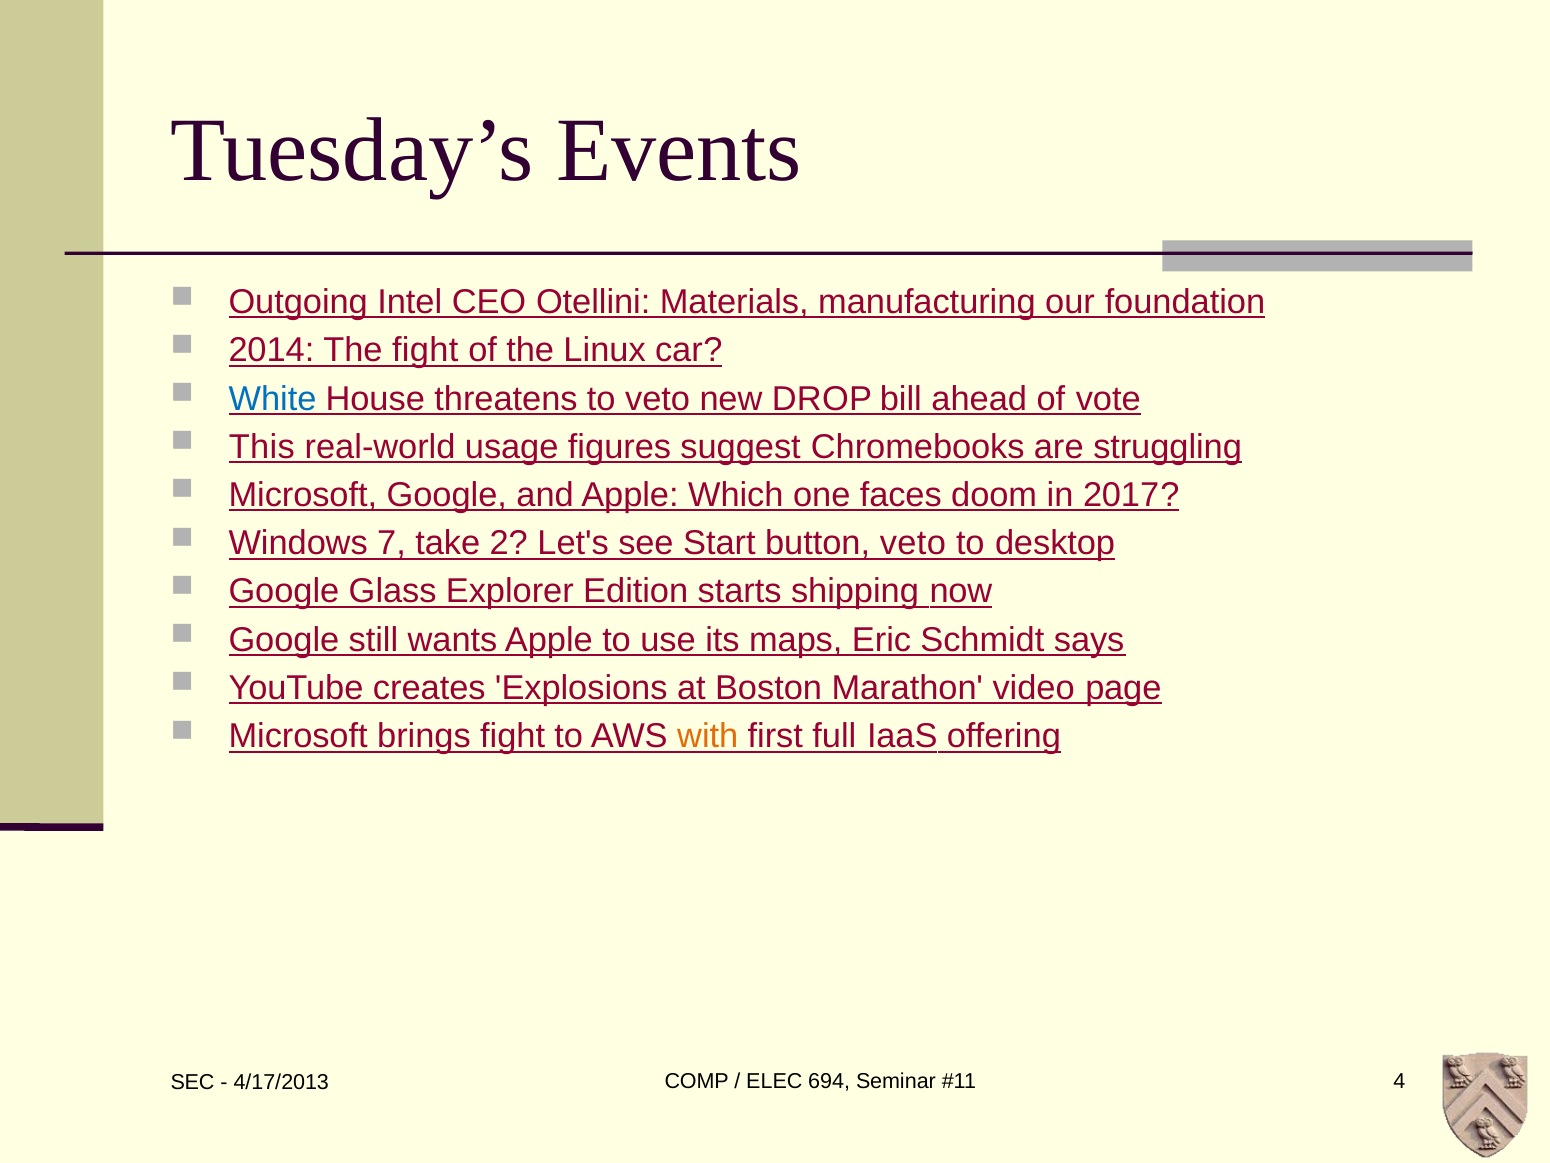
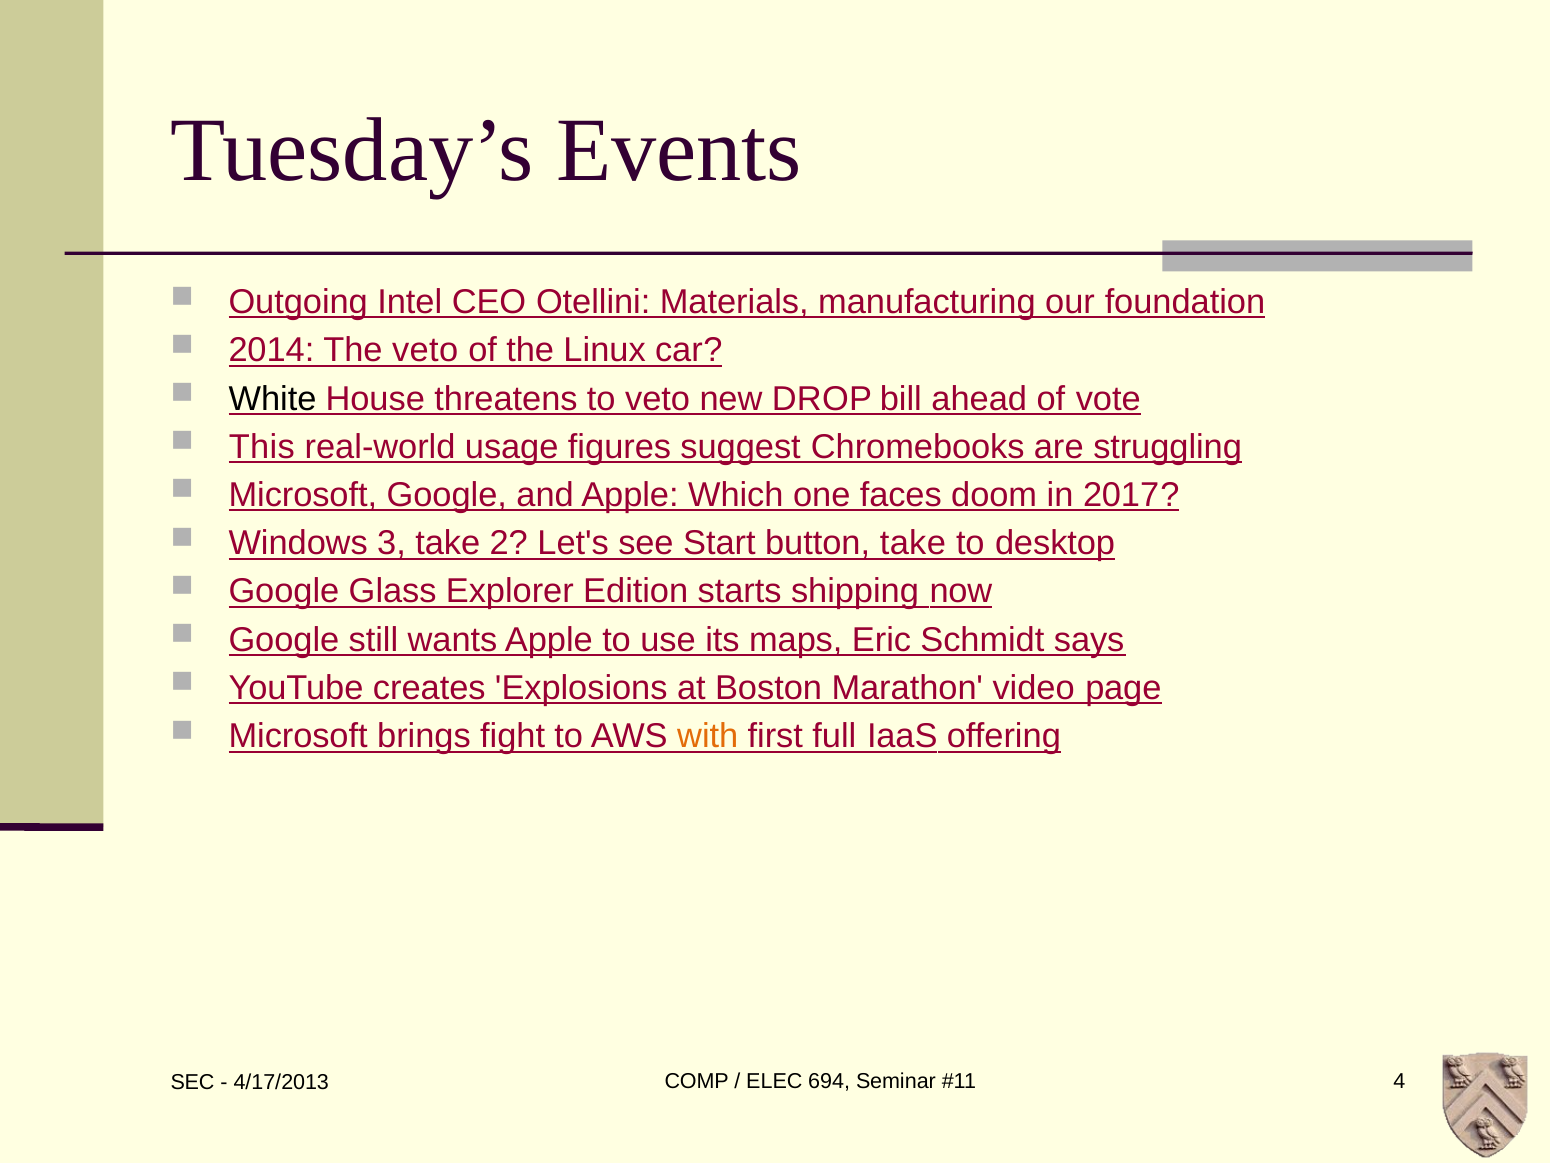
The fight: fight -> veto (425, 350)
White colour: blue -> black (273, 398)
7: 7 -> 3 (392, 543)
button veto: veto -> take (913, 543)
